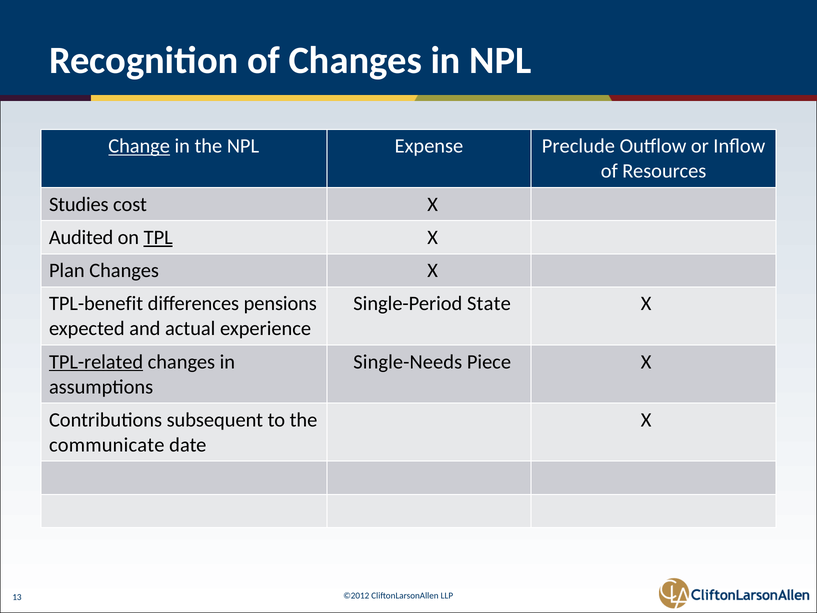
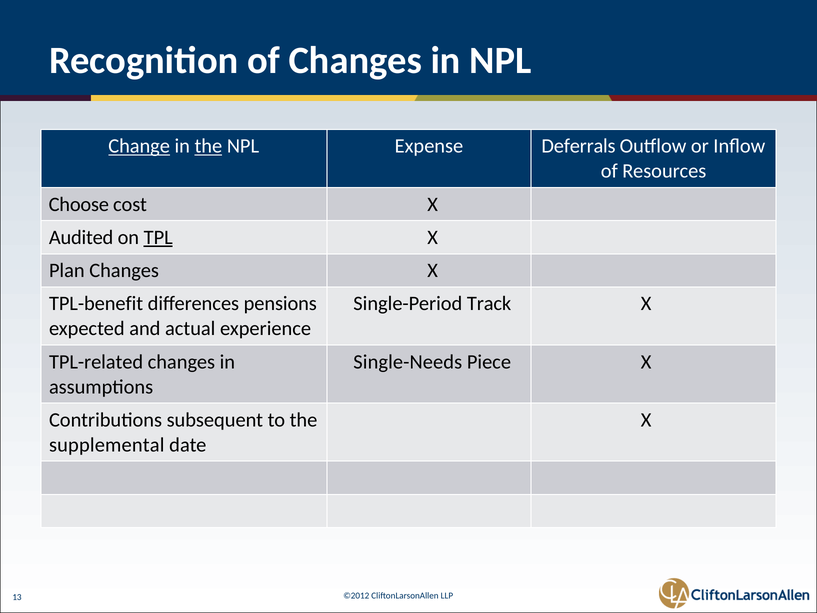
the underline: none -> present (208, 146)
Preclude: Preclude -> Deferrals (579, 146)
Studies: Studies -> Choose (79, 204)
State: State -> Track (489, 304)
TPL-related underline: present -> none (96, 362)
communicate: communicate -> supplemental (107, 445)
